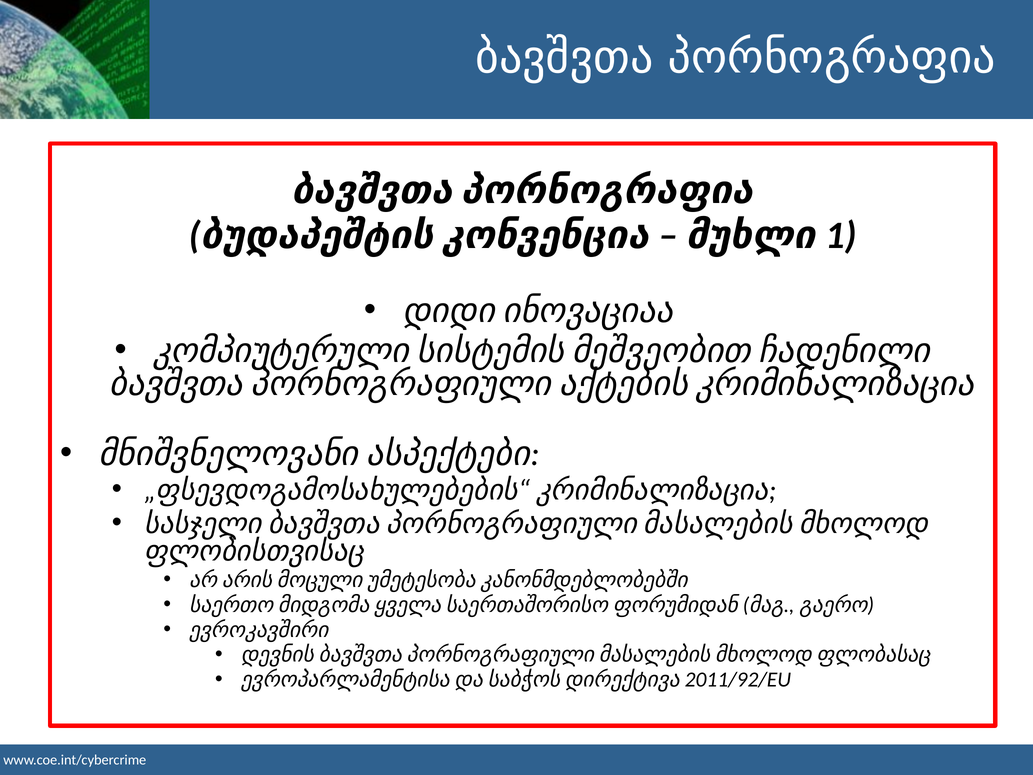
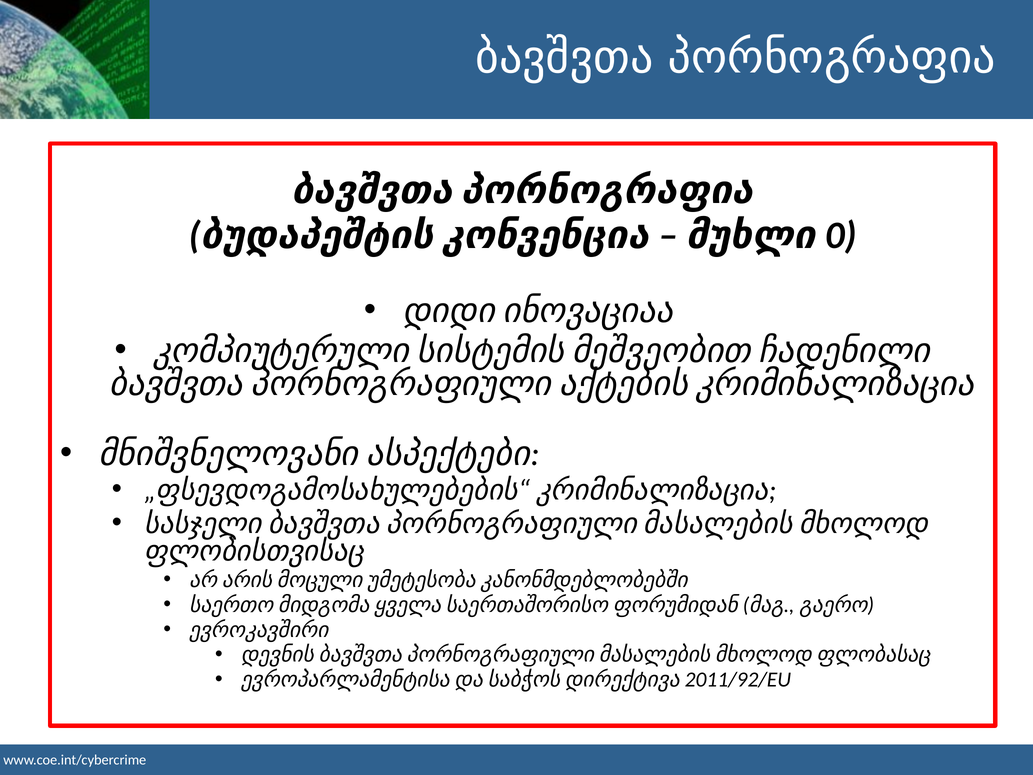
1: 1 -> 0 (841, 236)
